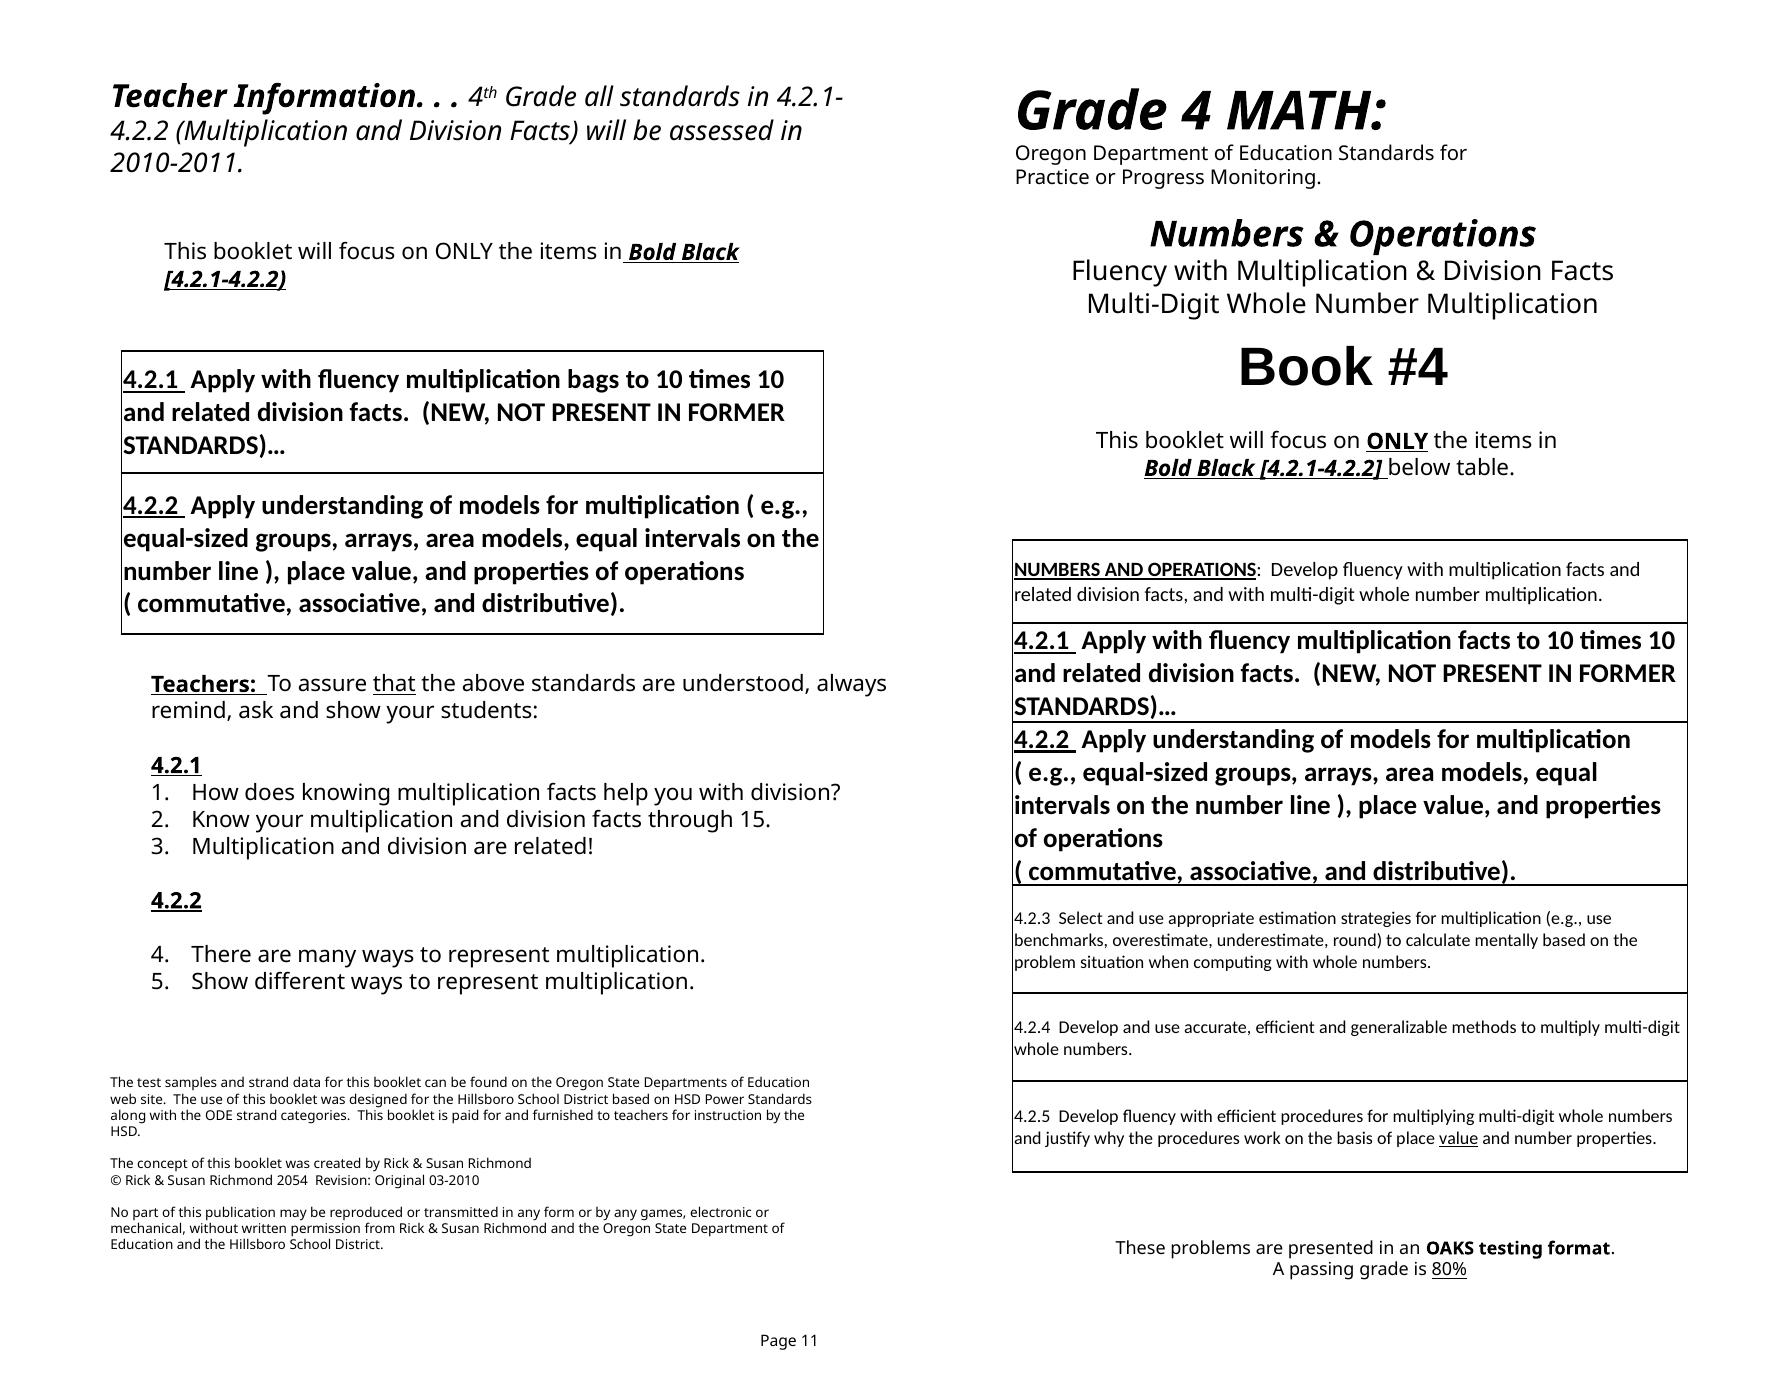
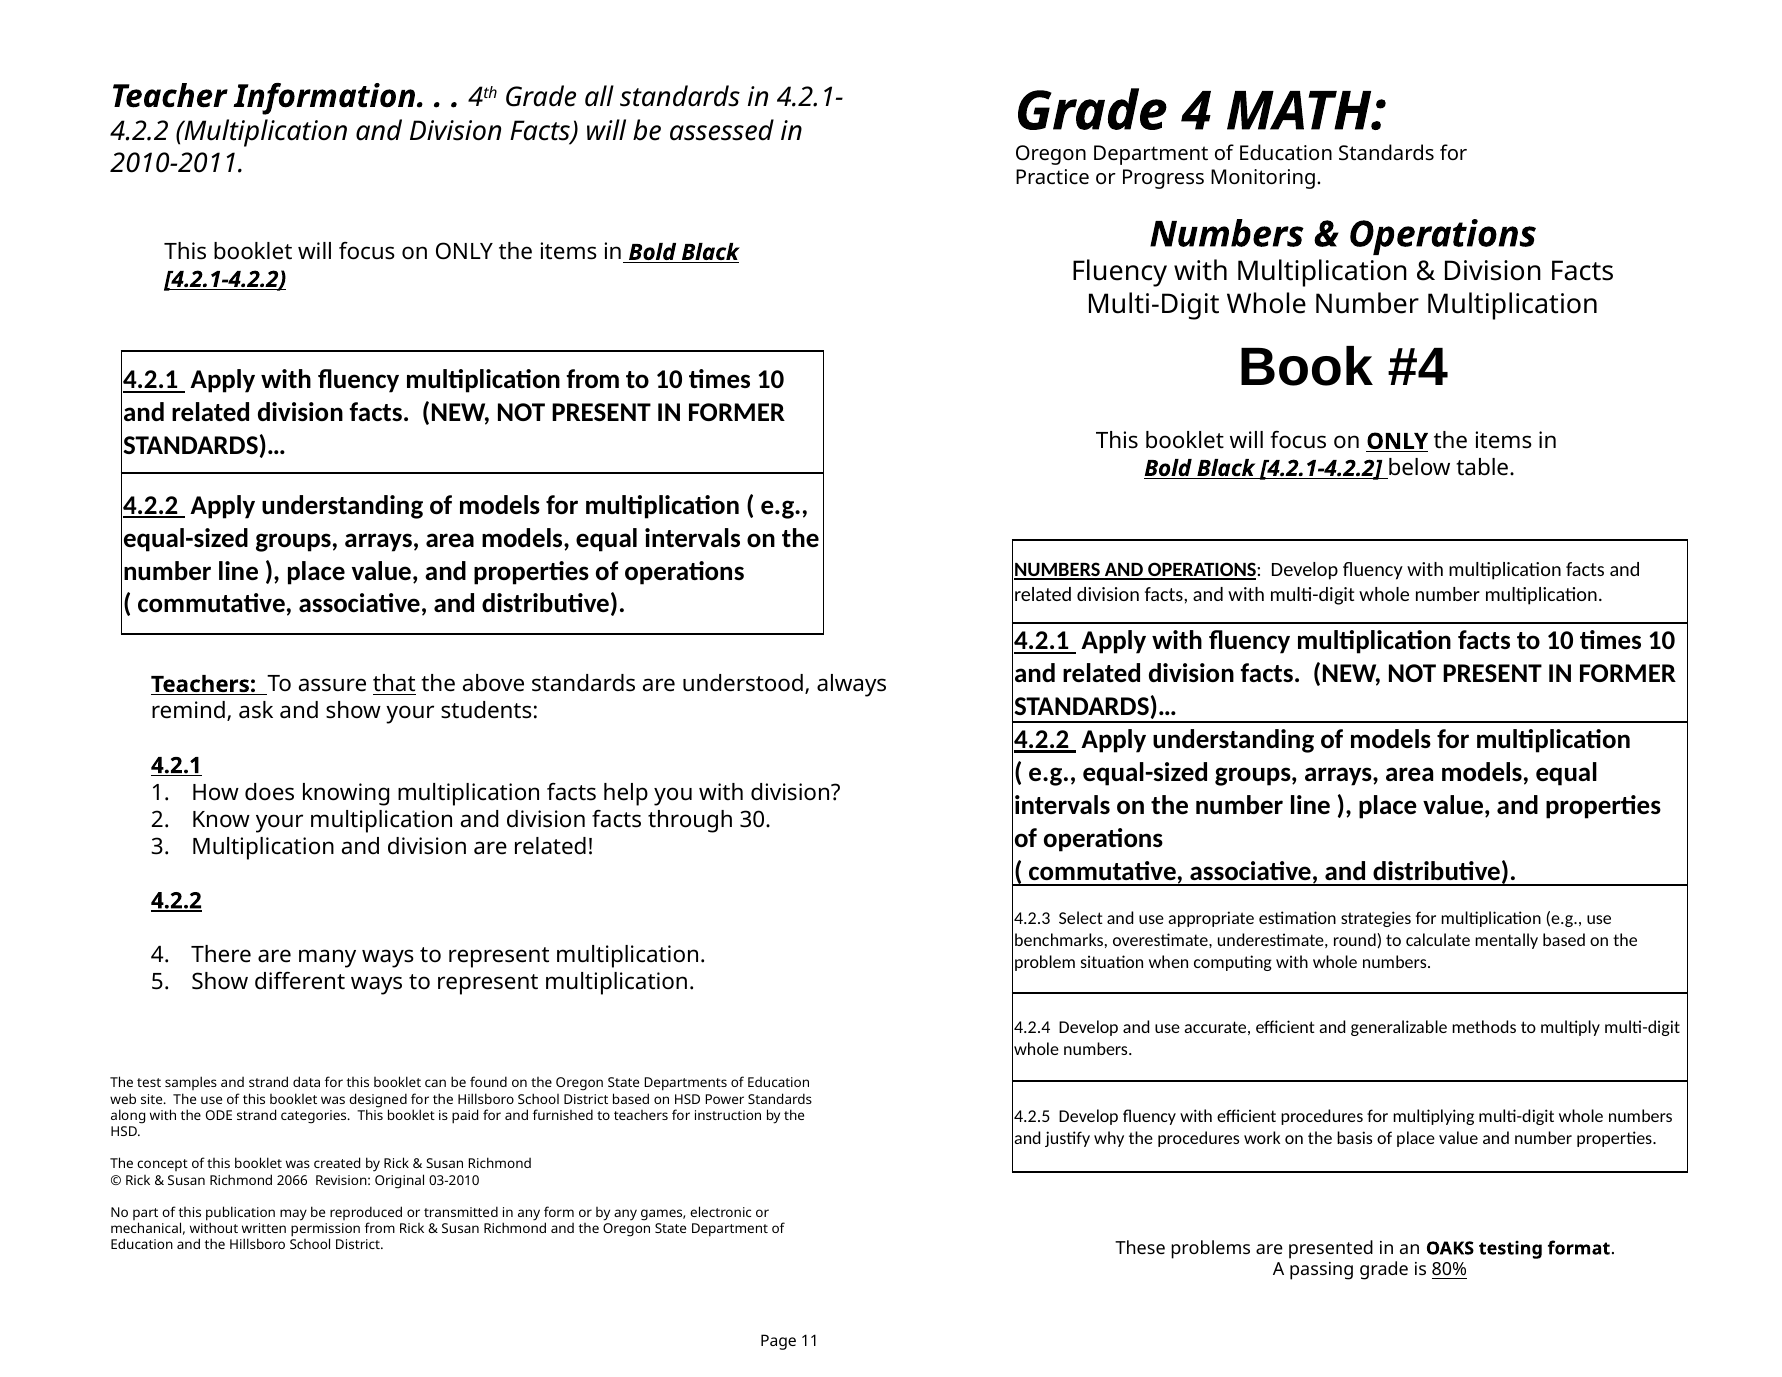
multiplication bags: bags -> from (594, 380)
15: 15 -> 30 (755, 820)
value underline: present -> none (1459, 1139)
2054: 2054 -> 2066 (292, 1181)
